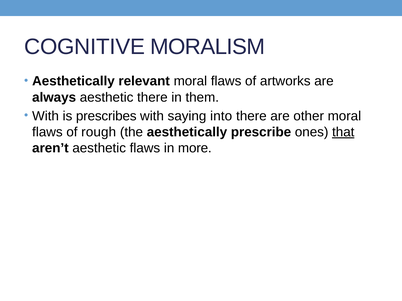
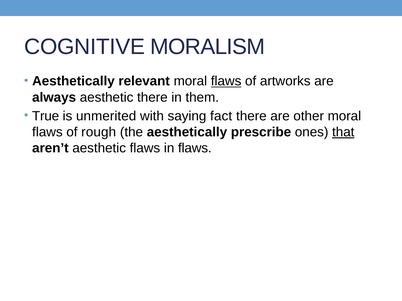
flaws underline: none -> present (226, 81)
With: With -> True (46, 116)
prescribes: prescribes -> unmerited (106, 116)
into: into -> fact (221, 116)
in more: more -> flaws (195, 148)
